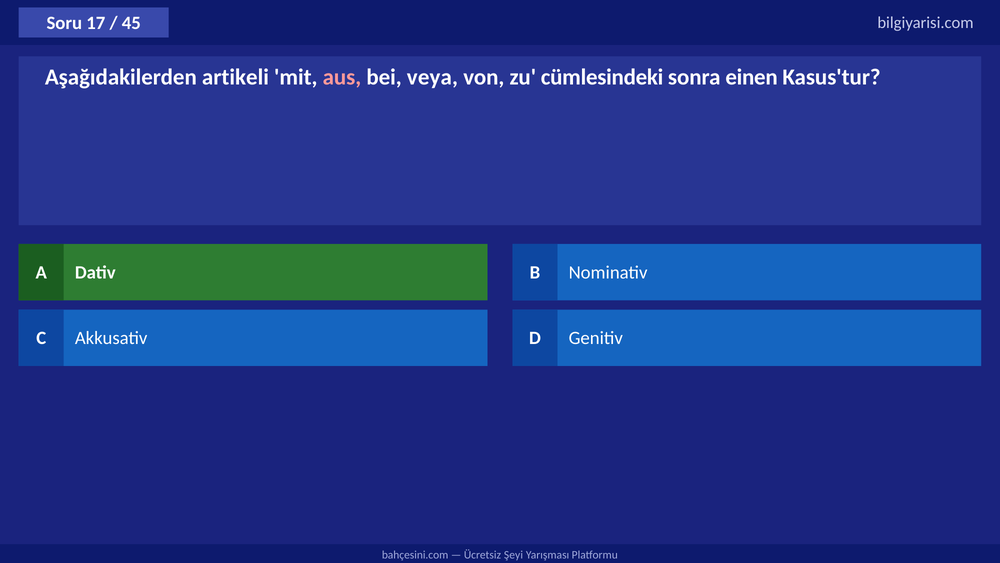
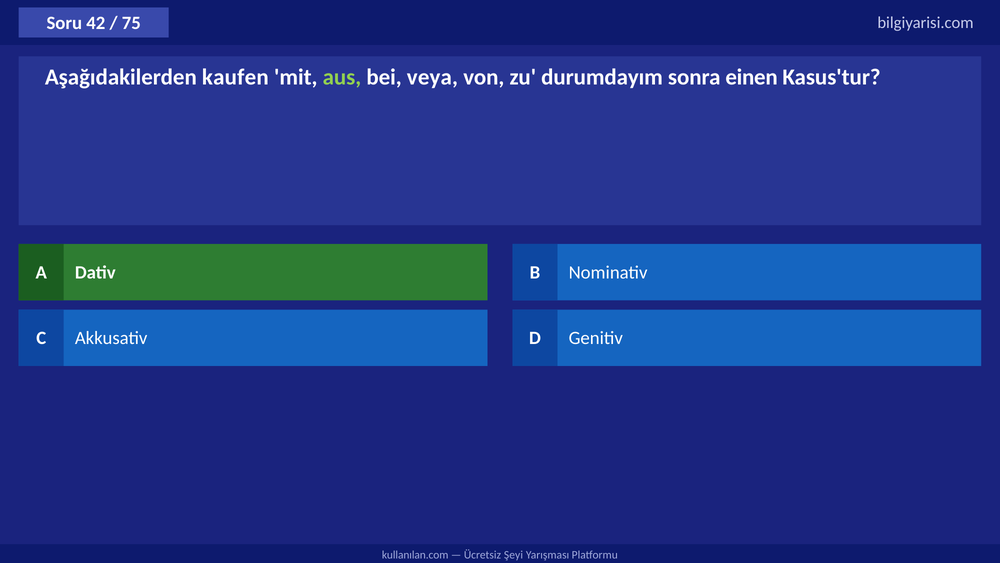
17: 17 -> 42 (96, 23)
45: 45 -> 75 (131, 23)
artikeli: artikeli -> kaufen (235, 77)
aus colour: pink -> light green (342, 77)
cümlesindeki: cümlesindeki -> durumdayım (602, 77)
bahçesini.com: bahçesini.com -> kullanılan.com (415, 555)
